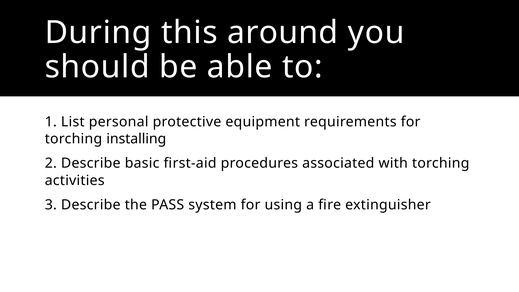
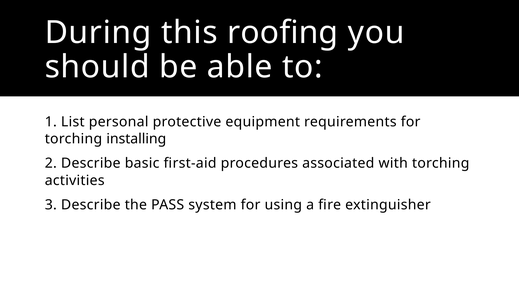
around: around -> roofing (283, 32)
